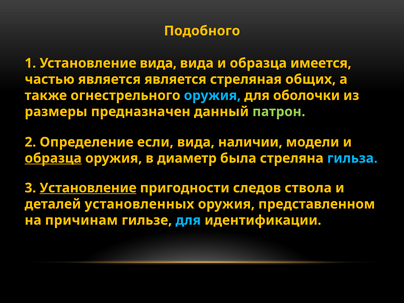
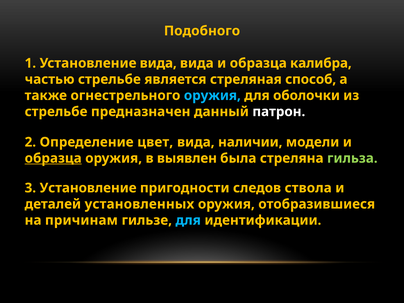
имеется: имеется -> калибра (321, 63)
частью является: является -> стрельбе (109, 79)
общих: общих -> способ (311, 79)
размеры: размеры -> стрельбе (56, 112)
патрон colour: light green -> white (279, 112)
если: если -> цвет (155, 142)
диаметр: диаметр -> выявлен (187, 158)
гильза colour: light blue -> light green (352, 158)
Установление underline: present -> none (88, 188)
представленном: представленном -> отобразившиеся (317, 204)
